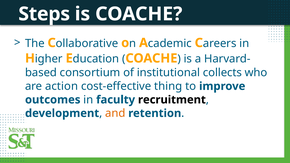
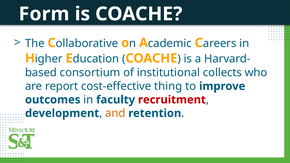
Steps: Steps -> Form (44, 14)
action: action -> report (62, 86)
recruitment colour: black -> red (172, 100)
